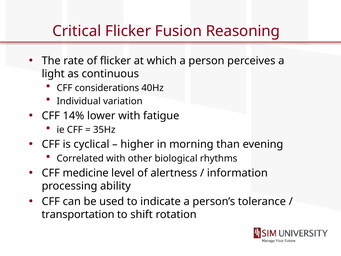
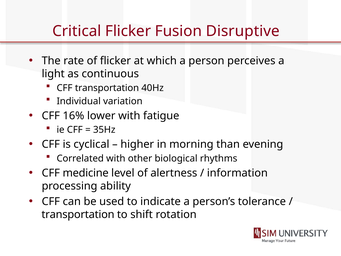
Reasoning: Reasoning -> Disruptive (243, 31)
CFF considerations: considerations -> transportation (107, 88)
14%: 14% -> 16% (73, 116)
